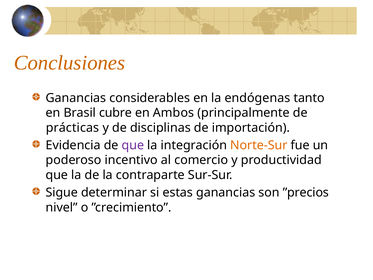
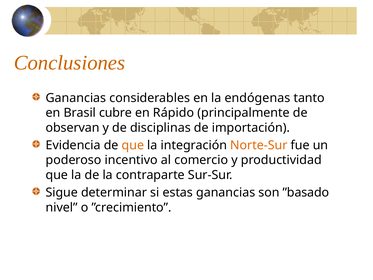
Ambos: Ambos -> Rápido (174, 113)
prácticas: prácticas -> observan (73, 128)
que colour: purple -> orange (133, 145)
”precios: ”precios -> ”basado (306, 192)
